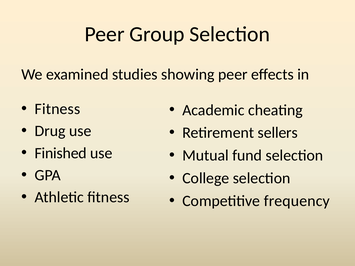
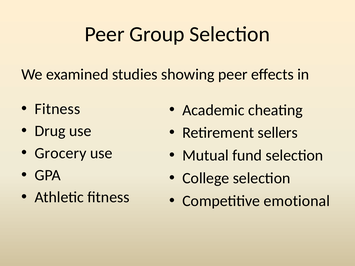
Finished: Finished -> Grocery (61, 153)
frequency: frequency -> emotional (297, 201)
